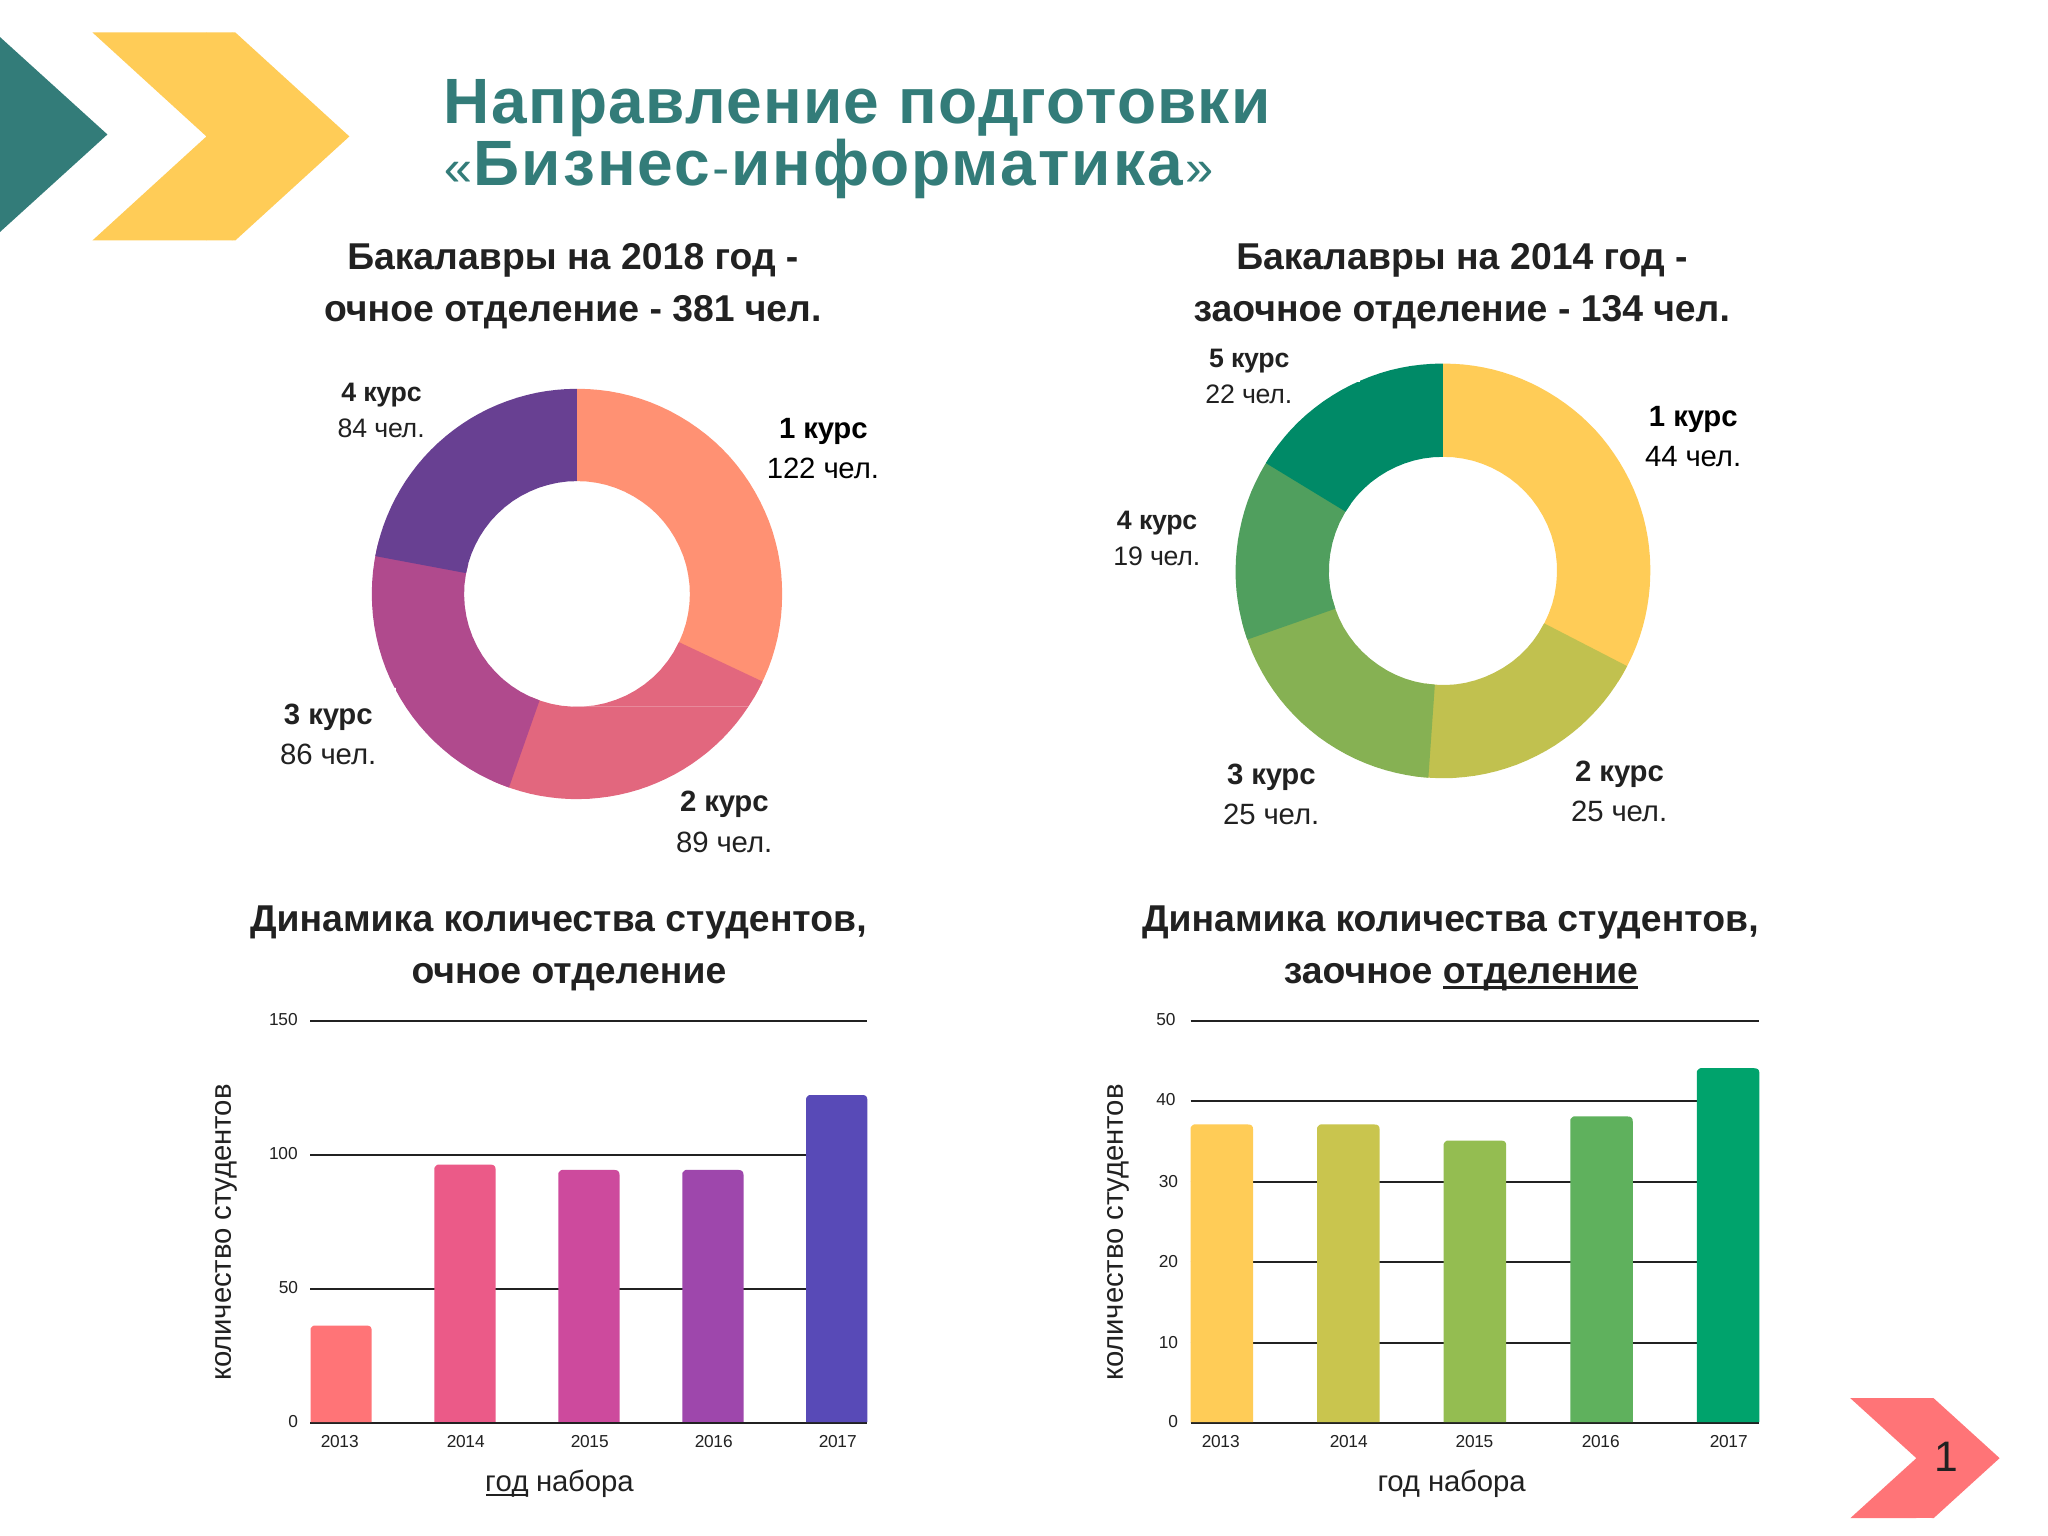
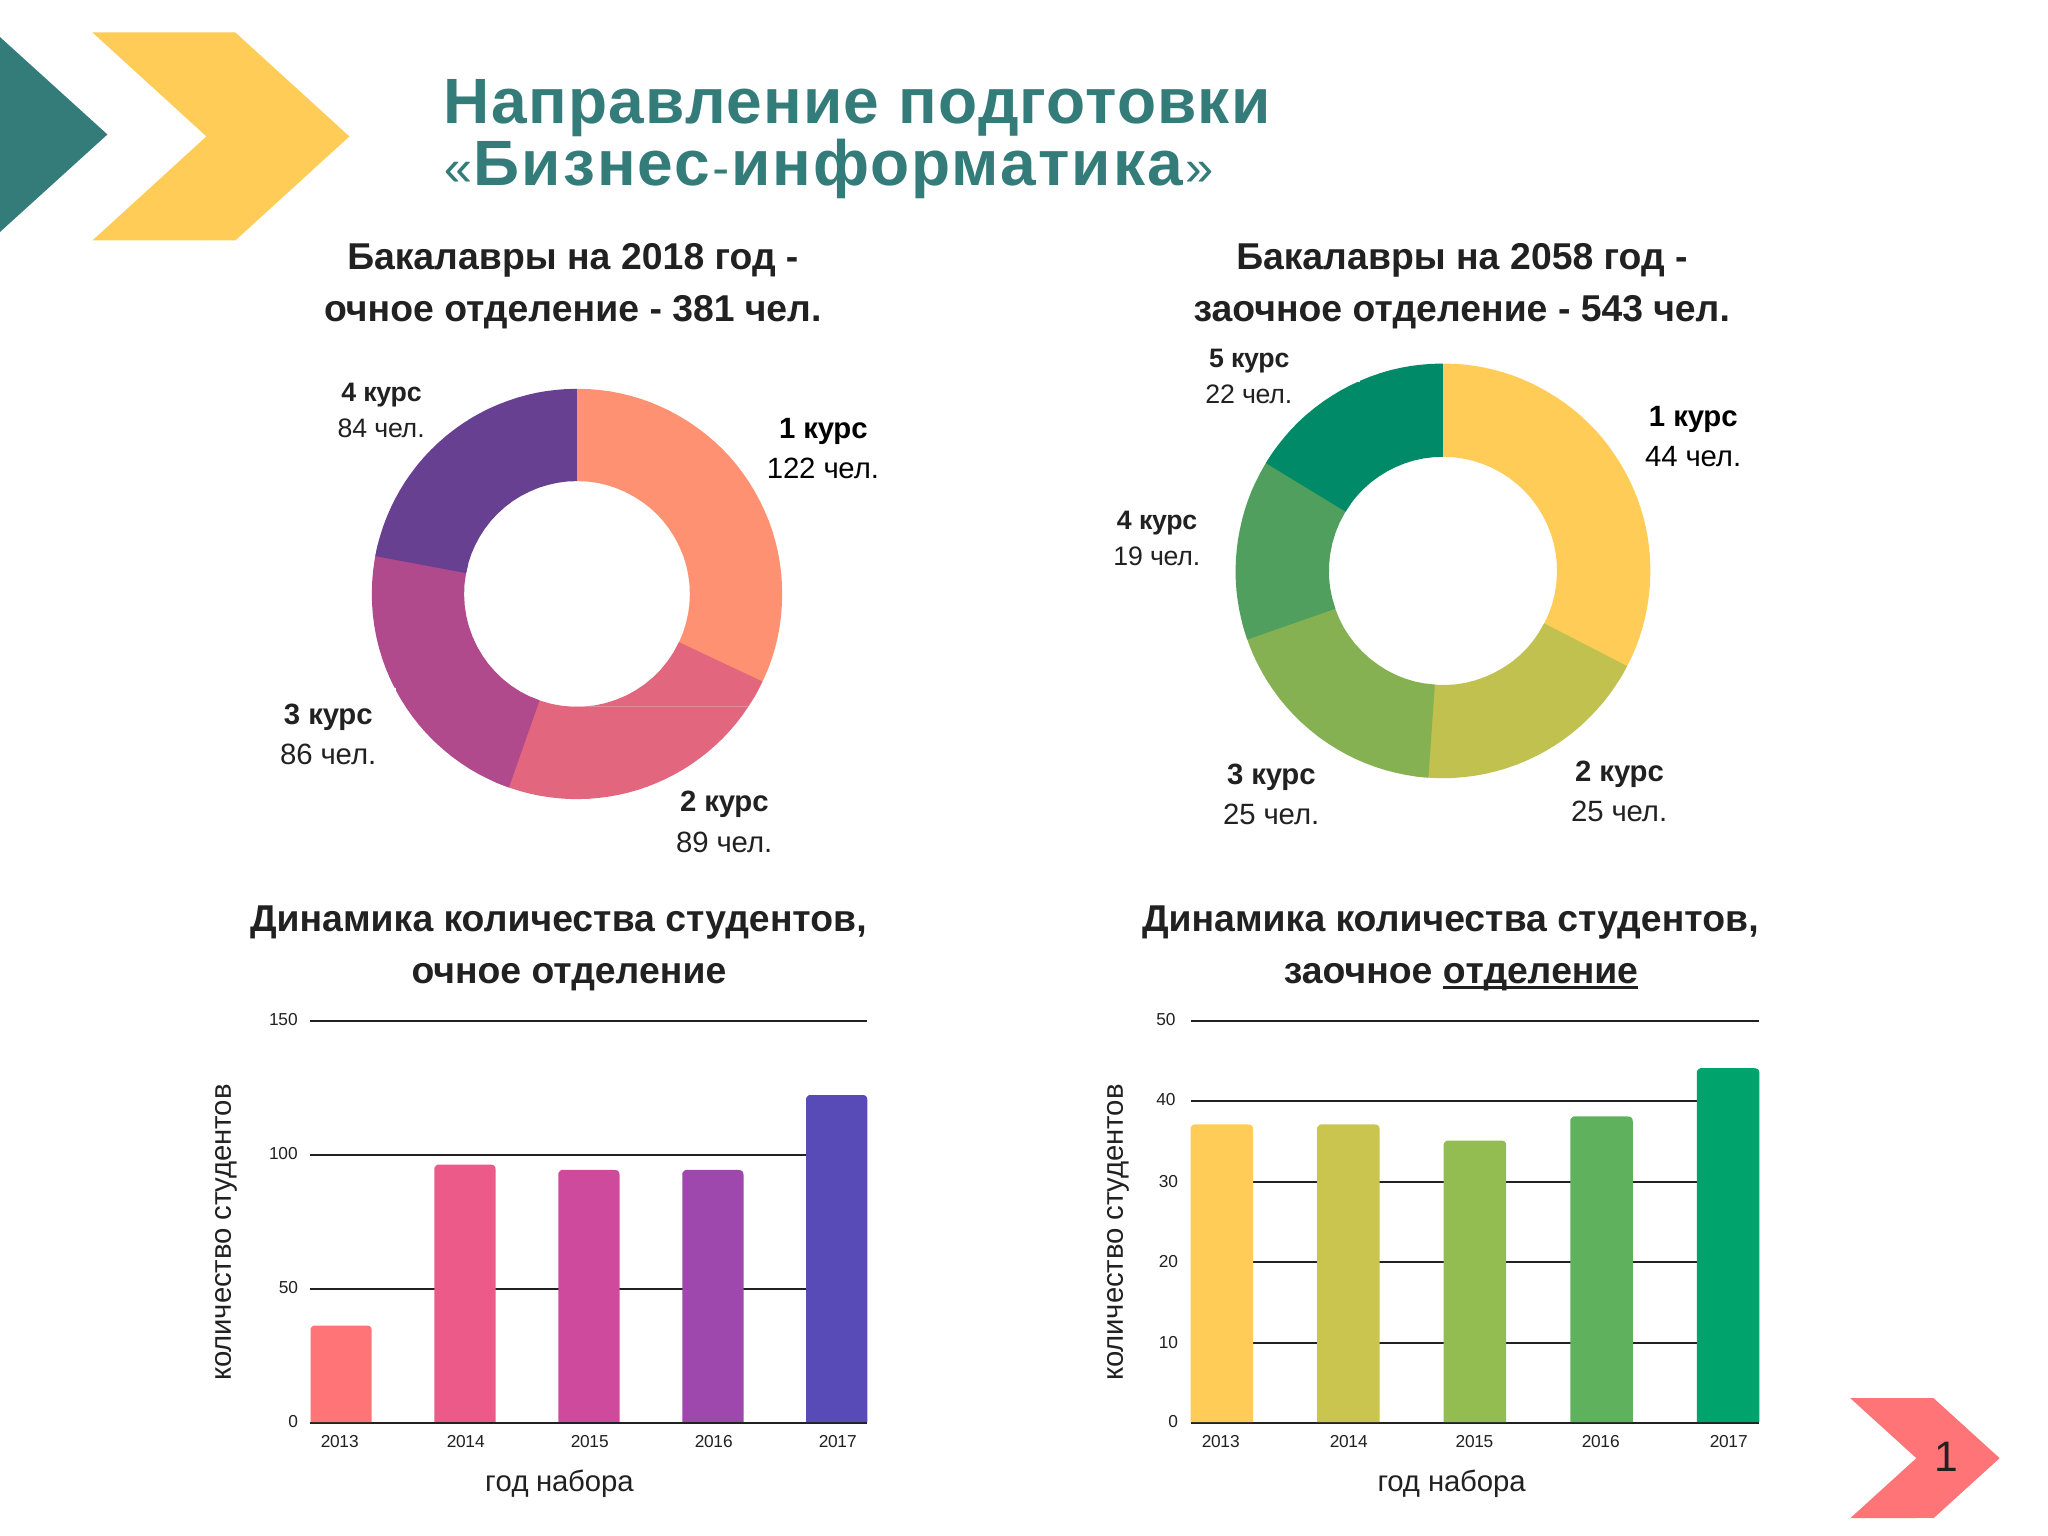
на 2014: 2014 -> 2058 (1552, 258)
134: 134 -> 543 (1612, 310)
год underline: present -> none (507, 1482)
